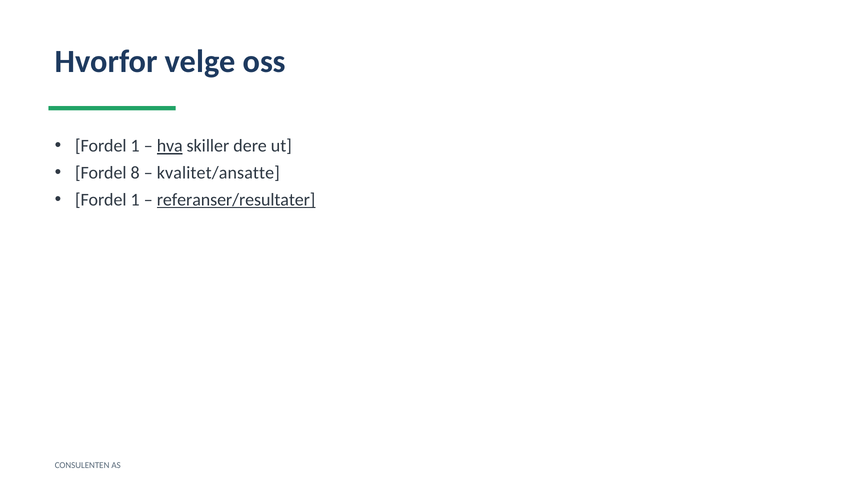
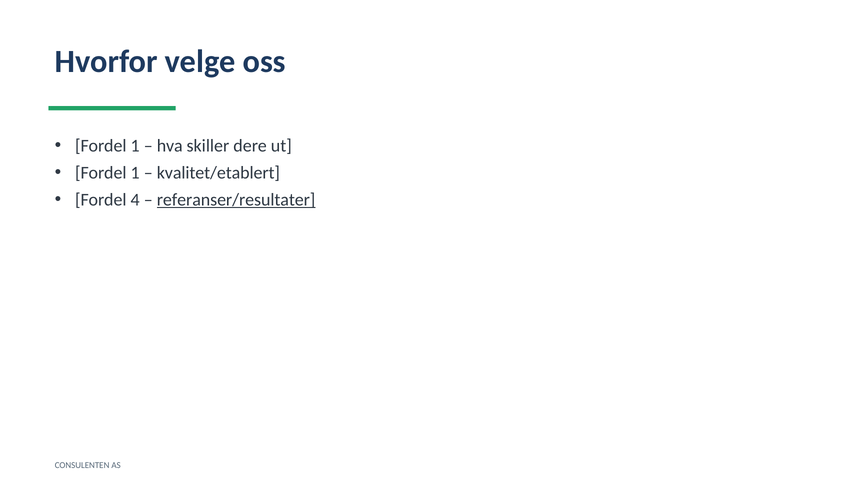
hva underline: present -> none (170, 146)
8: 8 -> 1 (135, 173)
kvalitet/ansatte: kvalitet/ansatte -> kvalitet/etablert (218, 173)
1: 1 -> 4 (135, 200)
